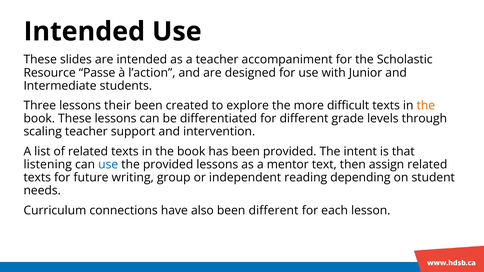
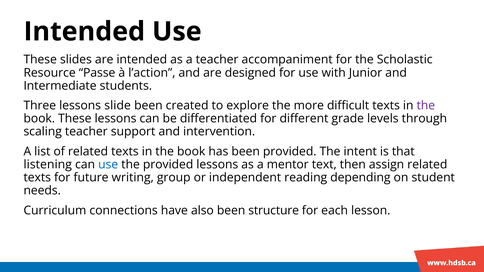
their: their -> slide (118, 106)
the colour: orange -> purple (426, 106)
been different: different -> structure (274, 211)
